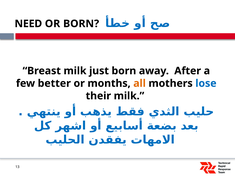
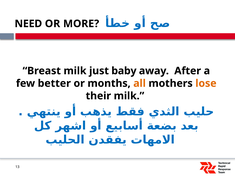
OR BORN: BORN -> MORE (81, 24)
just born: born -> baby (124, 71)
lose colour: blue -> orange (206, 83)
